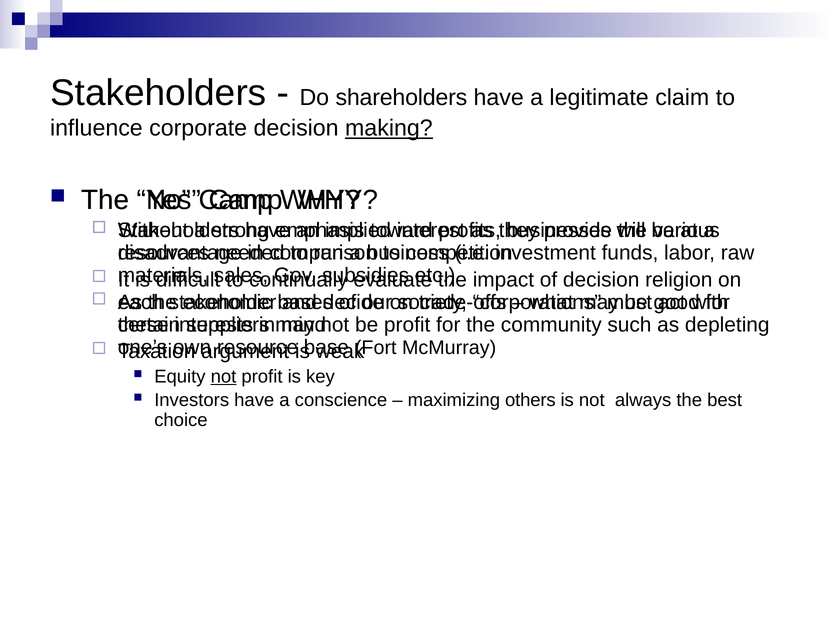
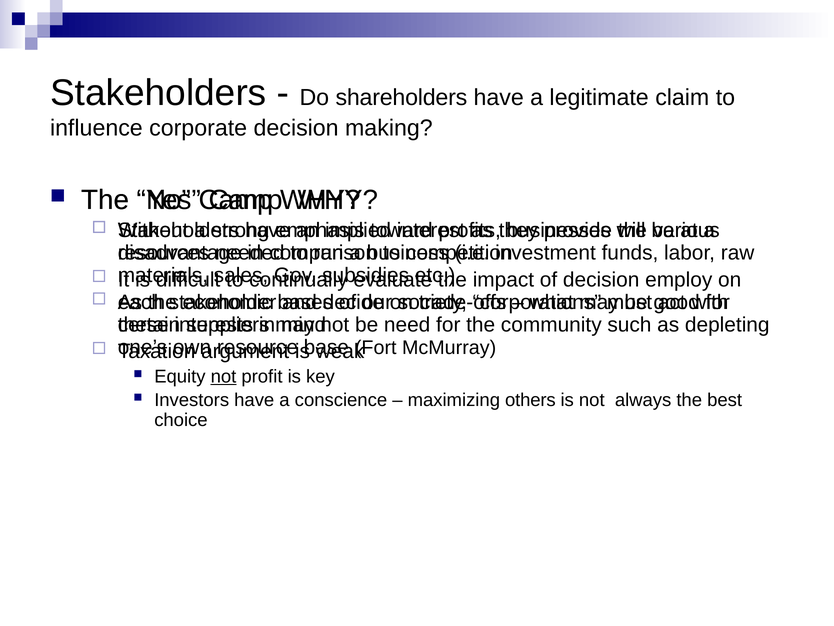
making underline: present -> none (389, 128)
religion: religion -> employ (679, 279)
be profit: profit -> need (407, 324)
